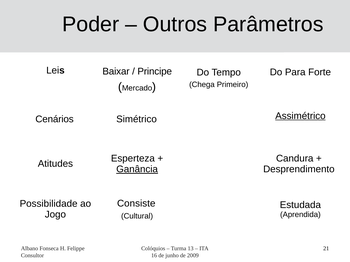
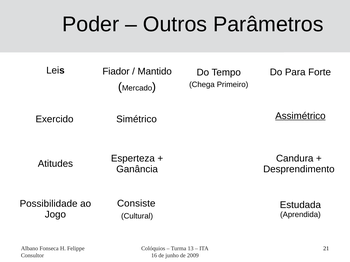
Baixar: Baixar -> Fiador (116, 72)
Principe: Principe -> Mantido (155, 72)
Cenários: Cenários -> Exercido (55, 119)
Ganância underline: present -> none (137, 170)
